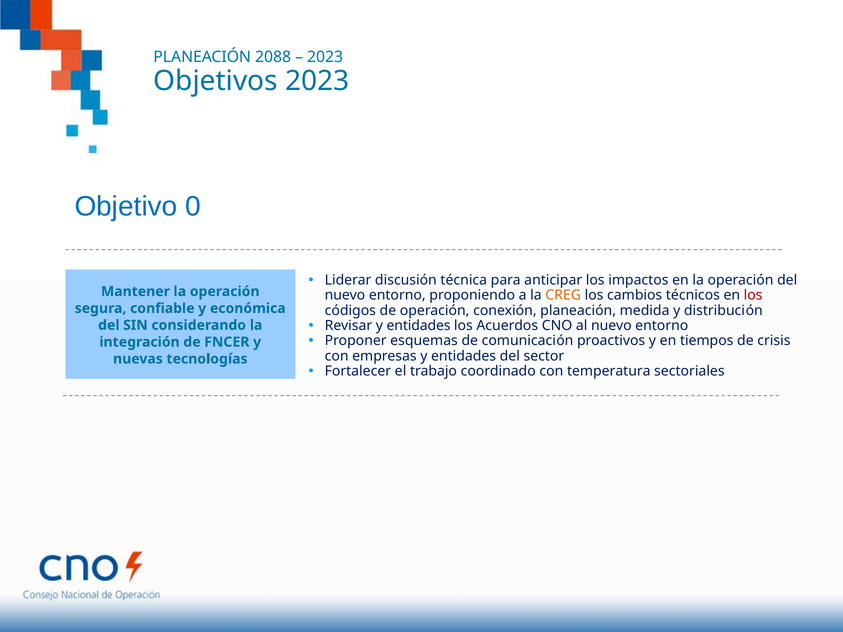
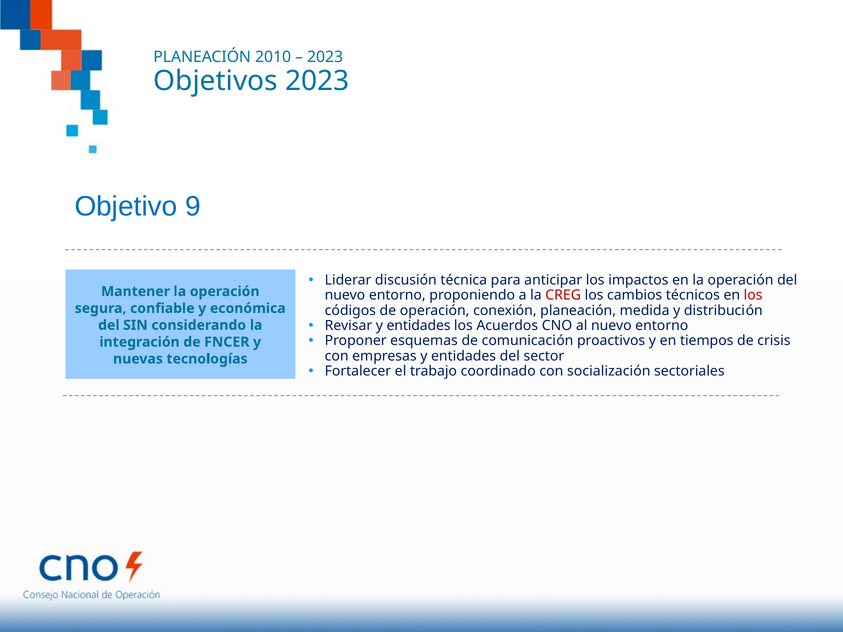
2088: 2088 -> 2010 (273, 57)
0: 0 -> 9 (193, 206)
CREG colour: orange -> red (563, 295)
temperatura: temperatura -> socialización (609, 371)
